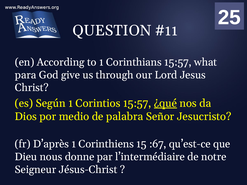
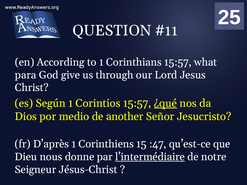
palabra: palabra -> another (125, 117)
:67: :67 -> :47 (158, 144)
l’intermédiaire underline: none -> present (150, 157)
